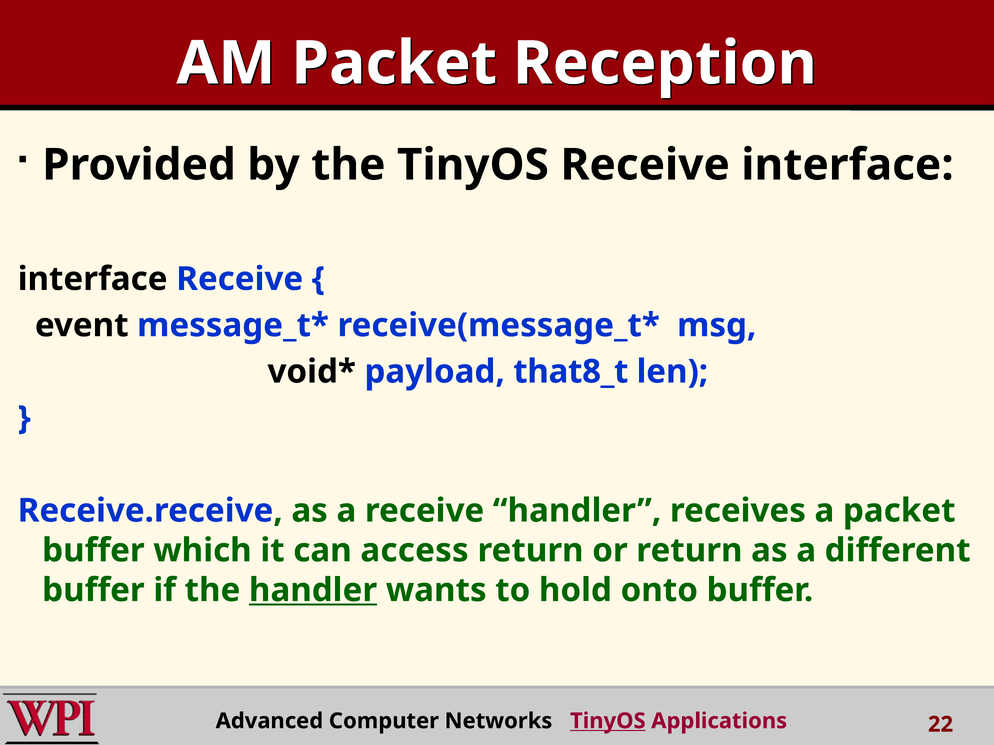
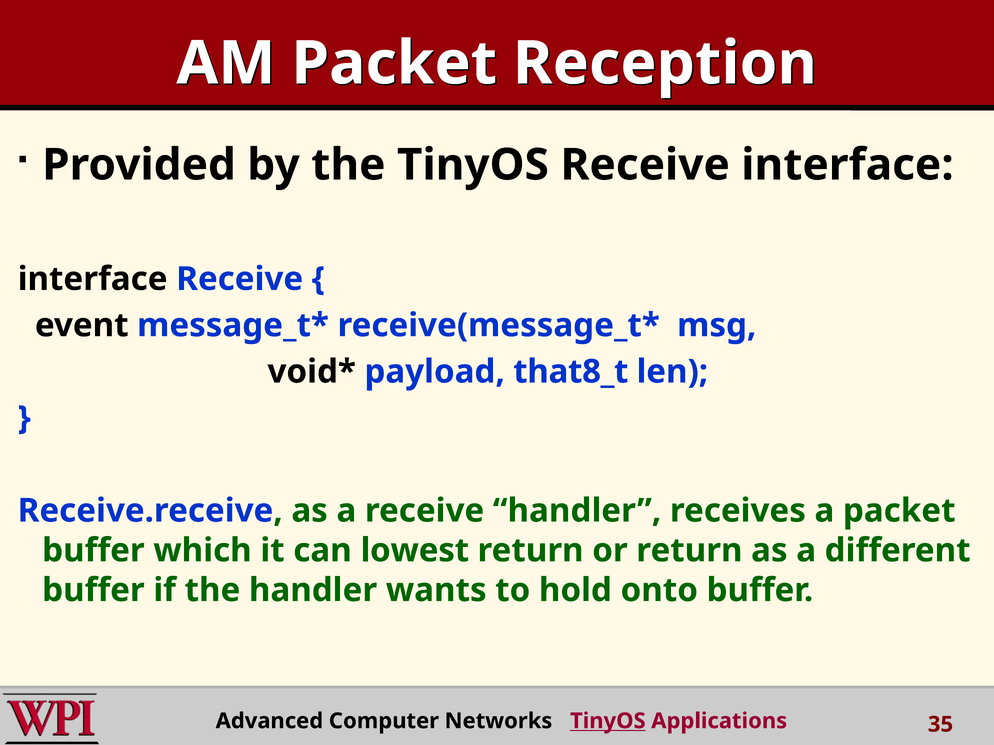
access: access -> lowest (415, 551)
handler underline: present -> none (313, 591)
22: 22 -> 35 (941, 725)
